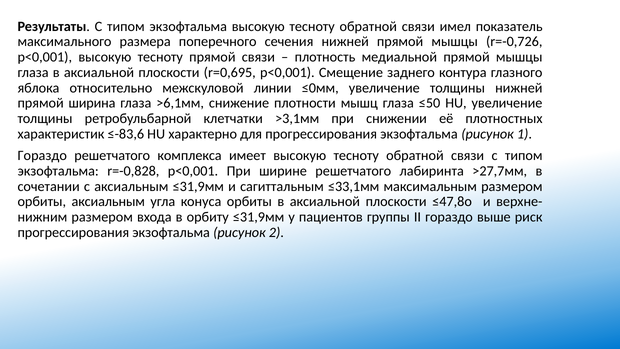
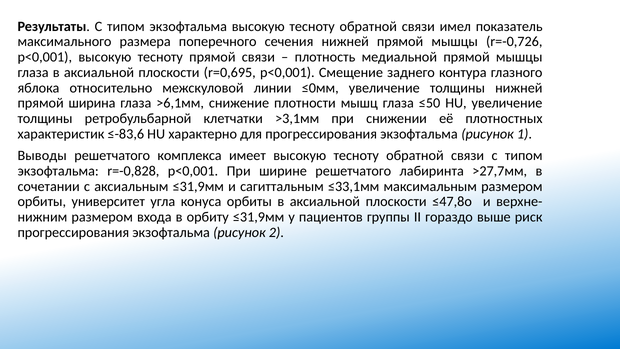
Гораздо: Гораздо -> Выводы (42, 156)
орбиты аксиальным: аксиальным -> университет (108, 202)
